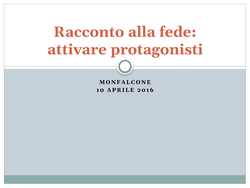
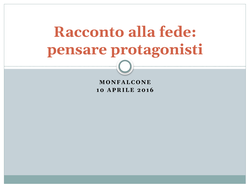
attivare: attivare -> pensare (77, 49)
